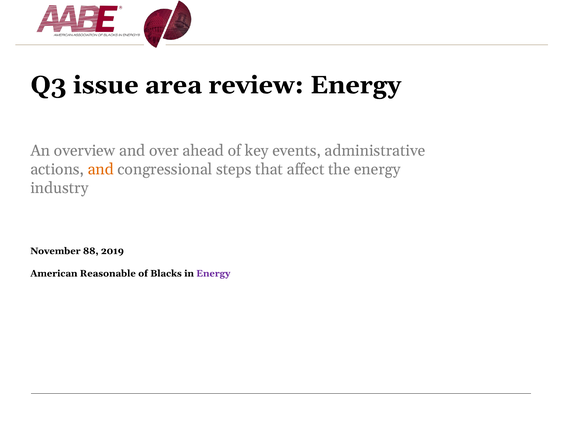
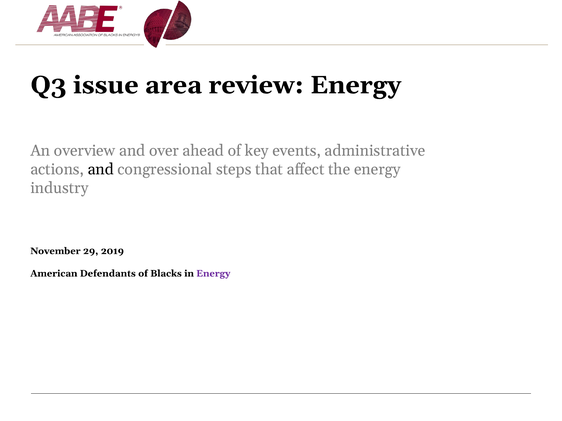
and colour: orange -> black (101, 170)
88: 88 -> 29 (91, 251)
Reasonable: Reasonable -> Defendants (108, 274)
